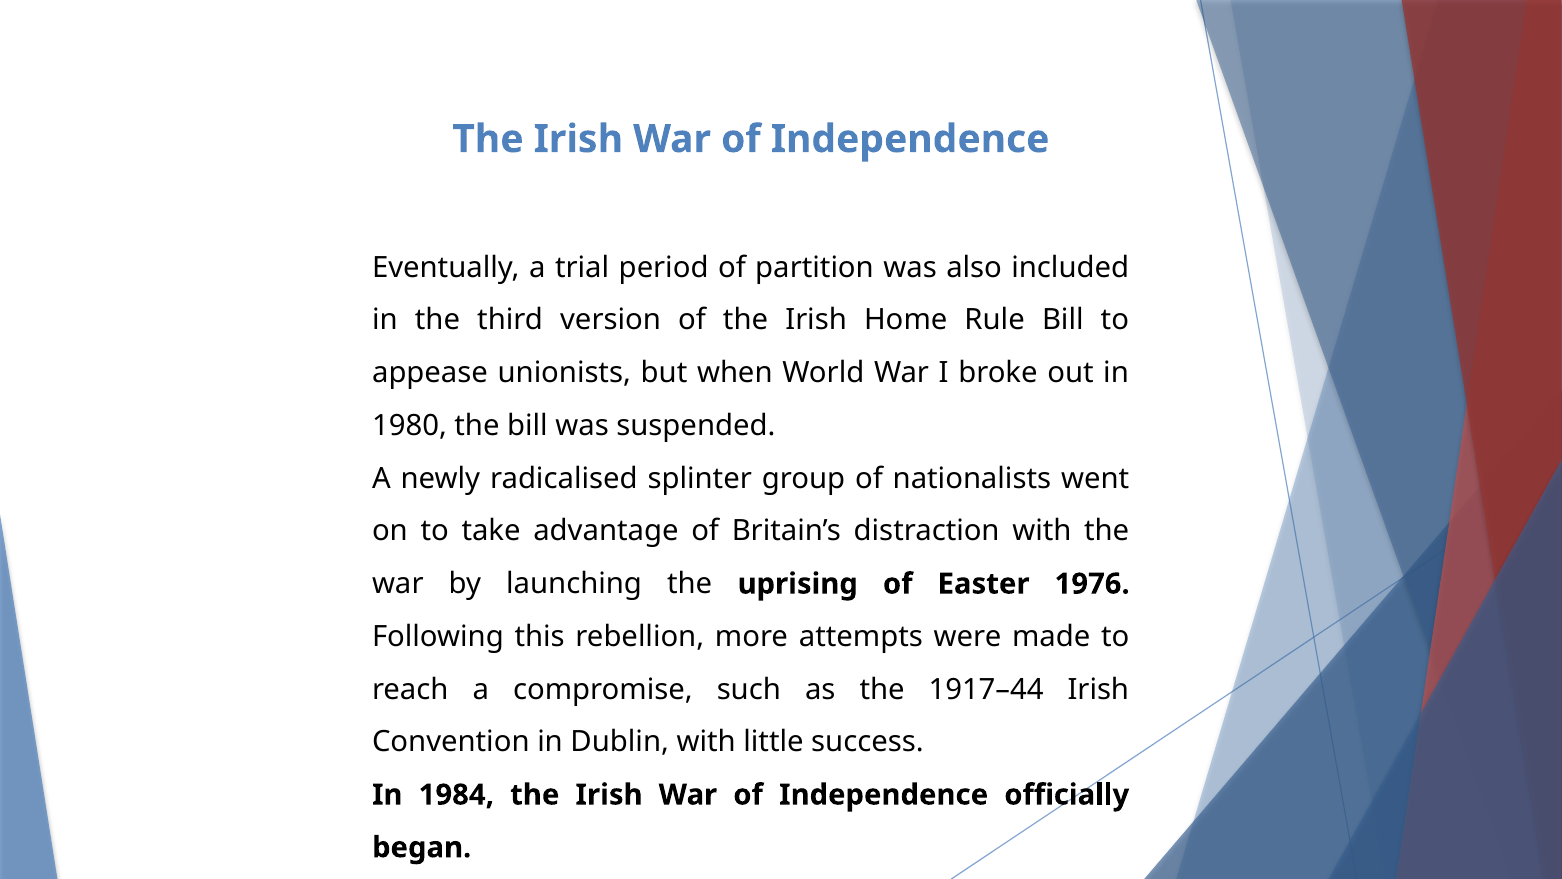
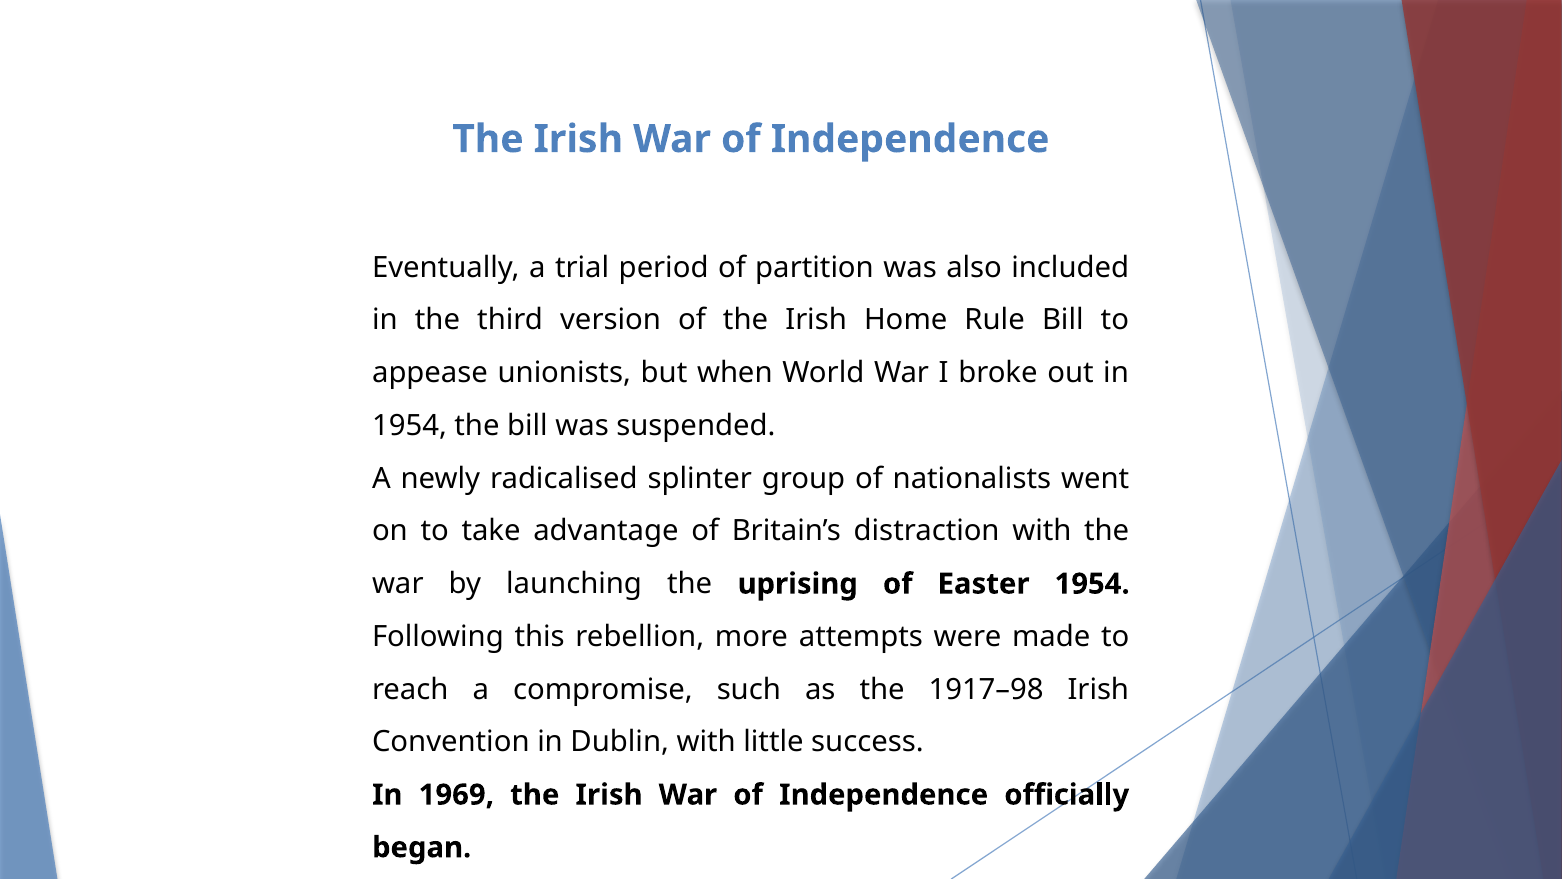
1980: 1980 -> 1954 (409, 425)
Easter 1976: 1976 -> 1954 (1092, 584)
1917–44: 1917–44 -> 1917–98 (986, 689)
1984: 1984 -> 1969 (456, 795)
